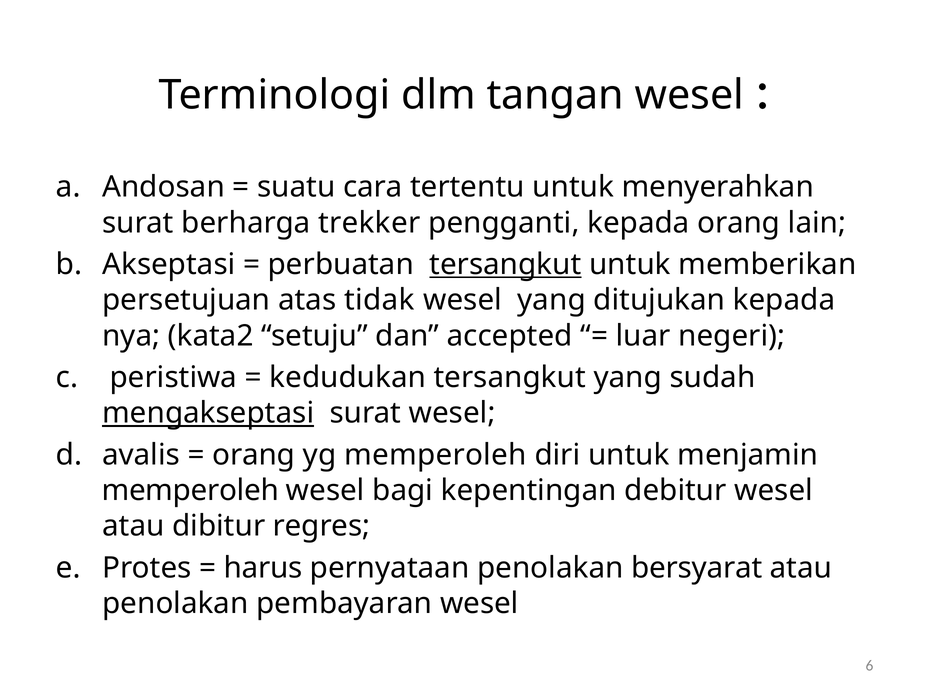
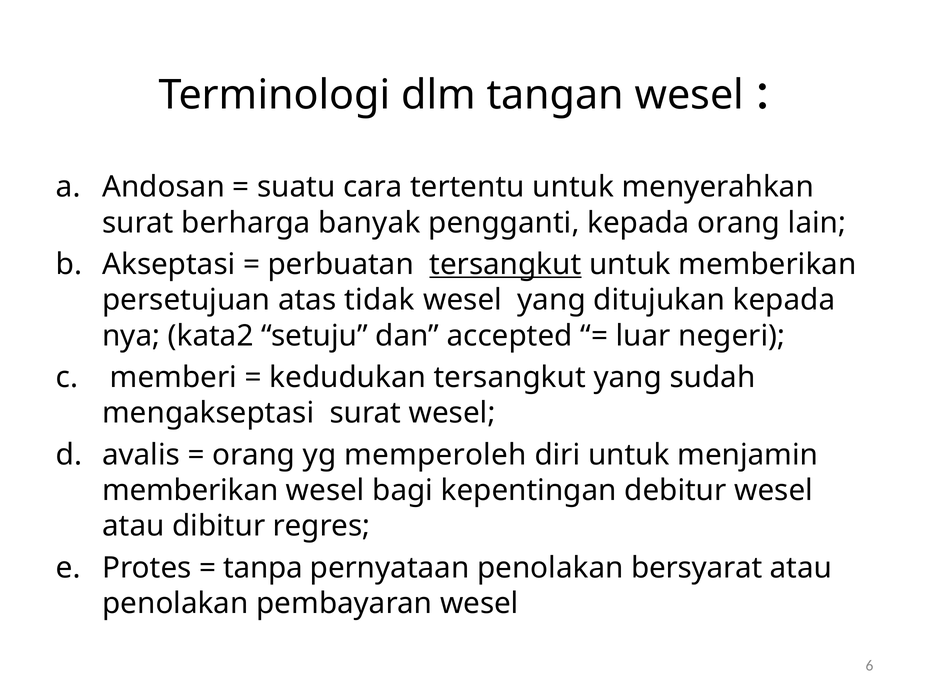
trekker: trekker -> banyak (369, 223)
peristiwa: peristiwa -> memberi (173, 377)
mengakseptasi underline: present -> none (208, 413)
memperoleh: memperoleh -> memberikan (190, 490)
harus: harus -> tanpa (263, 568)
